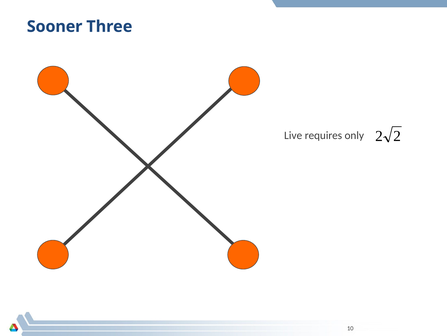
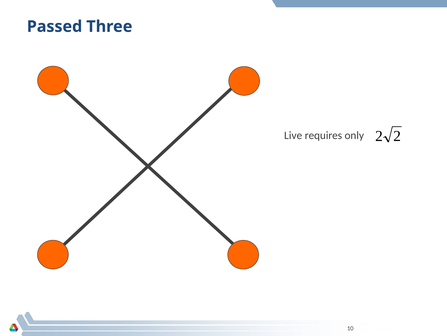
Sooner: Sooner -> Passed (55, 26)
